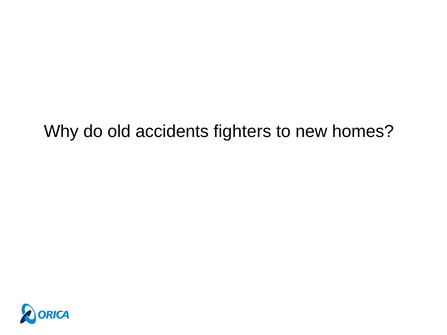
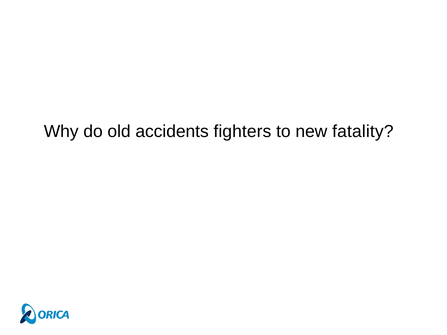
homes: homes -> fatality (363, 132)
